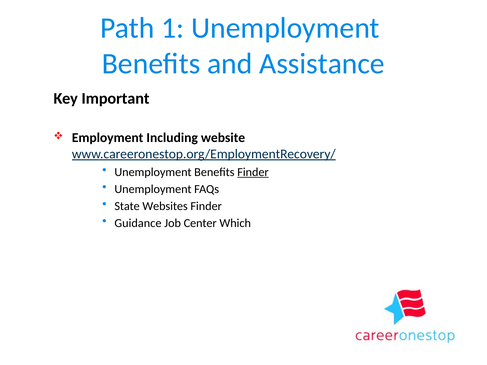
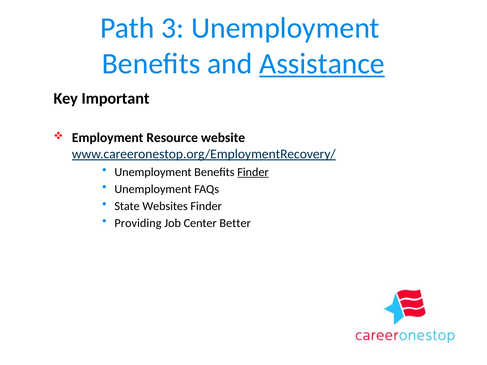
1: 1 -> 3 (173, 28)
Assistance underline: none -> present (322, 64)
Including: Including -> Resource (172, 138)
Guidance: Guidance -> Providing (138, 223)
Which: Which -> Better (235, 223)
